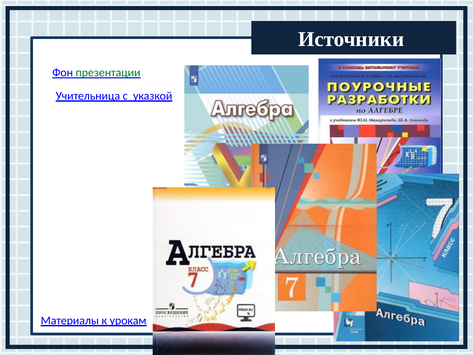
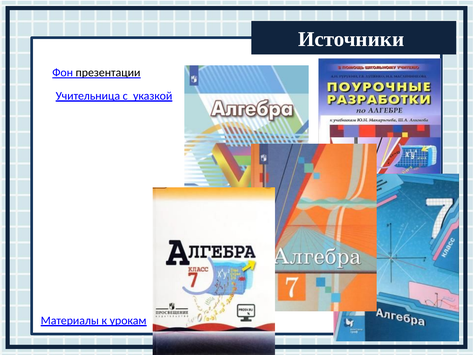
презентации colour: green -> black (108, 73)
